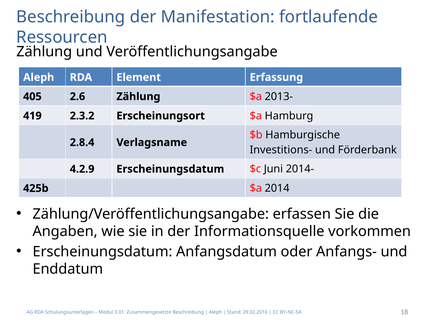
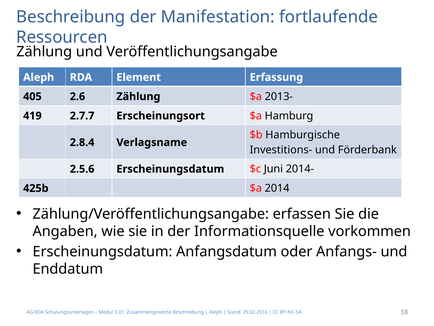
2.3.2: 2.3.2 -> 2.7.7 (82, 116)
4.2.9: 4.2.9 -> 2.5.6 (82, 169)
